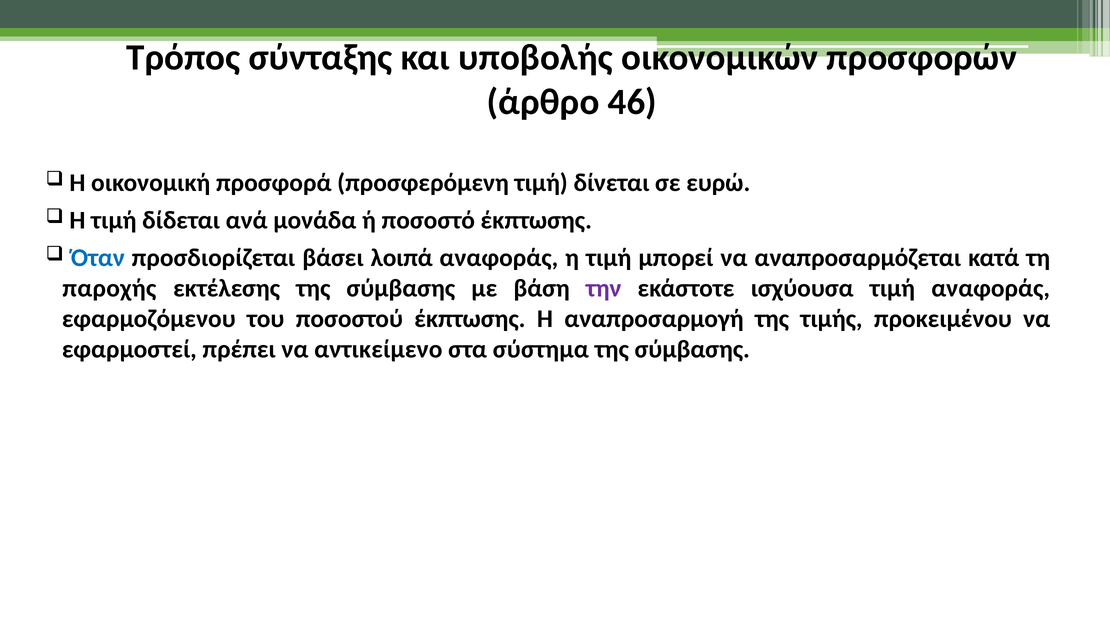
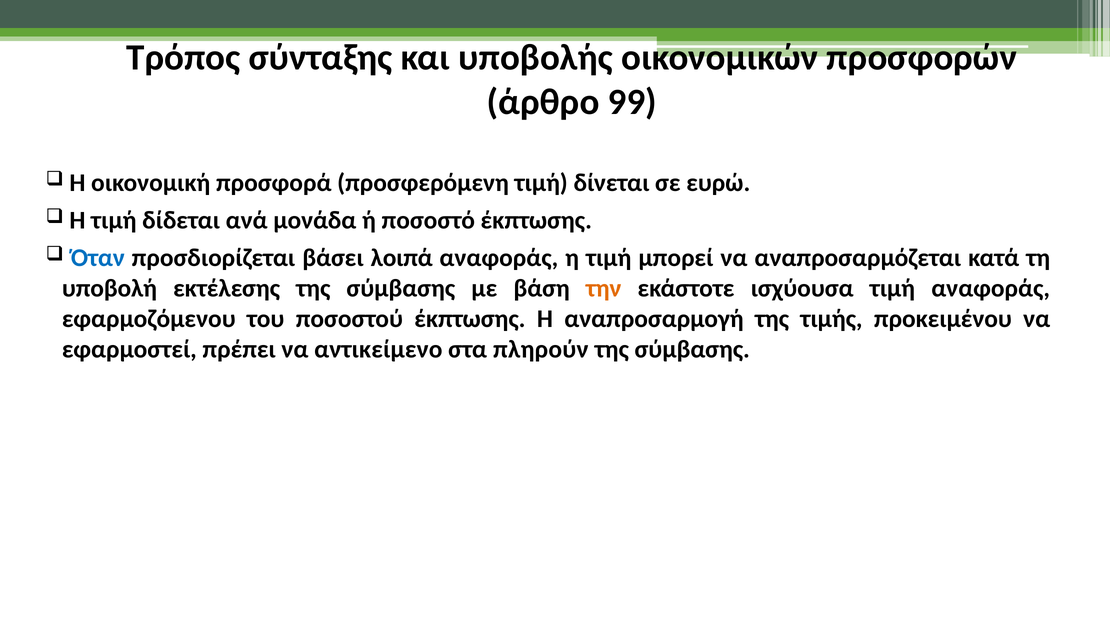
46: 46 -> 99 (632, 102)
παροχής: παροχής -> υποβολή (109, 288)
την colour: purple -> orange (604, 288)
σύστημα: σύστημα -> πληρούν (541, 349)
